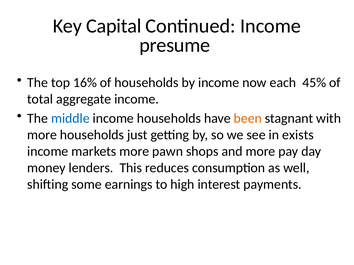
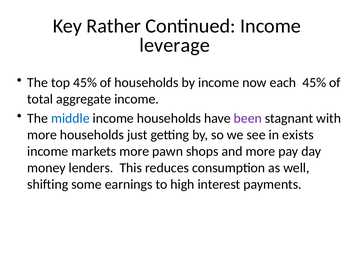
Capital: Capital -> Rather (114, 26)
presume: presume -> leverage (175, 45)
top 16%: 16% -> 45% (85, 83)
been colour: orange -> purple (248, 118)
